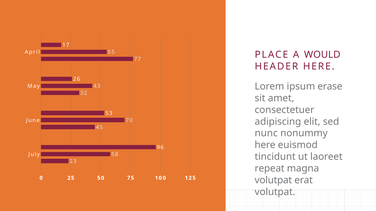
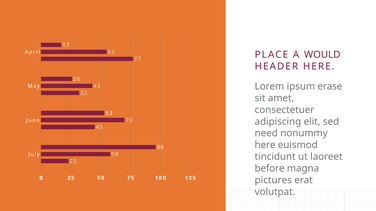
nunc: nunc -> need (266, 134)
repeat: repeat -> before (270, 169)
volutpat: volutpat -> pictures (273, 181)
